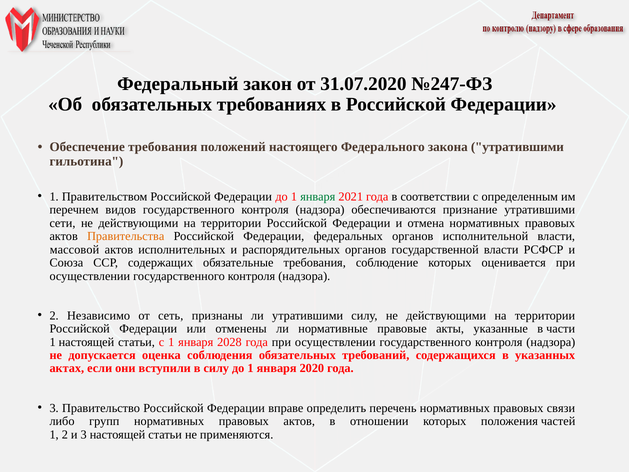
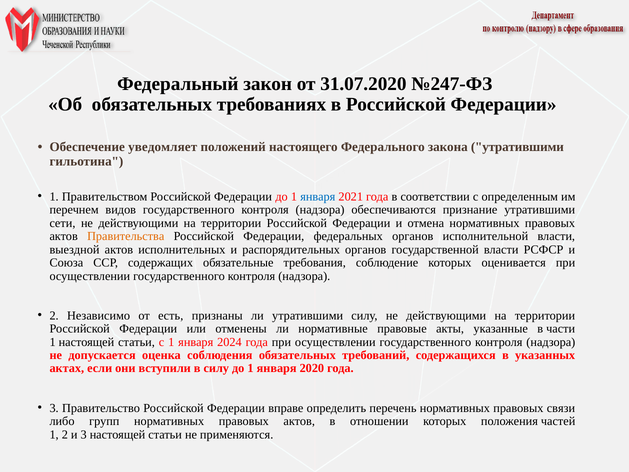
Обеспечение требования: требования -> уведомляет (163, 147)
января colour: green -> blue (318, 196)
массовой: массовой -> выездной (75, 249)
сеть: сеть -> есть (171, 315)
2028: 2028 -> 2024 (229, 342)
